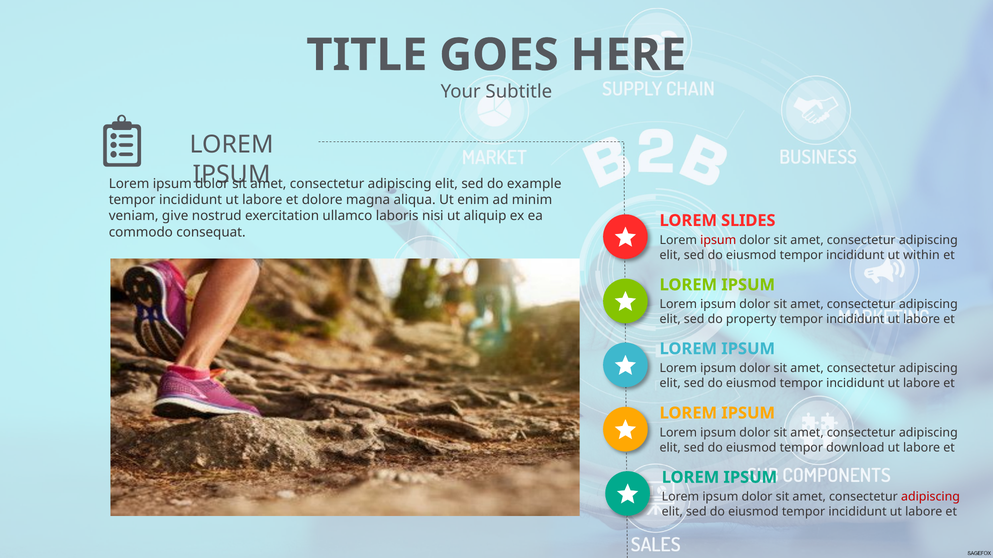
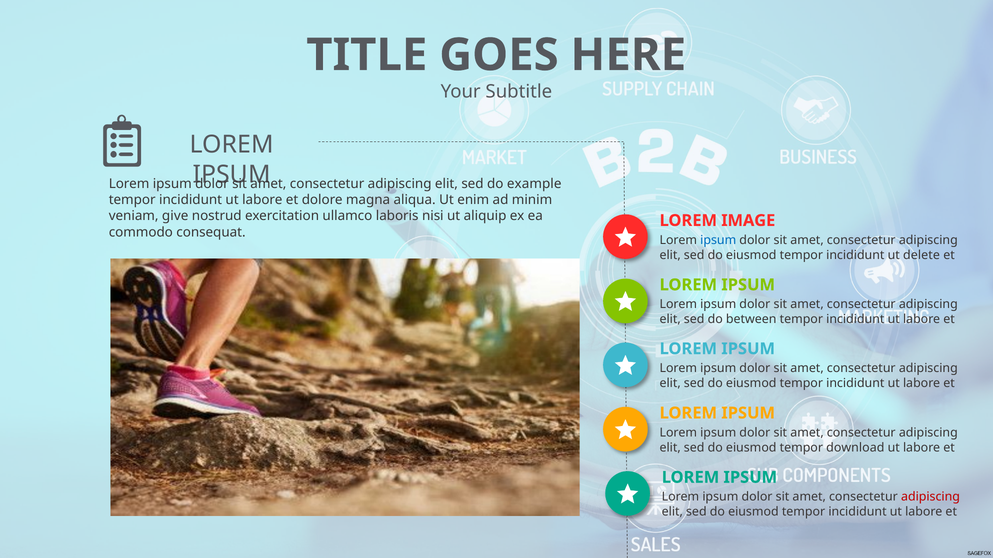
SLIDES: SLIDES -> IMAGE (748, 221)
ipsum colour: red -> blue (718, 240)
within: within -> delete (921, 255)
property: property -> between (751, 320)
